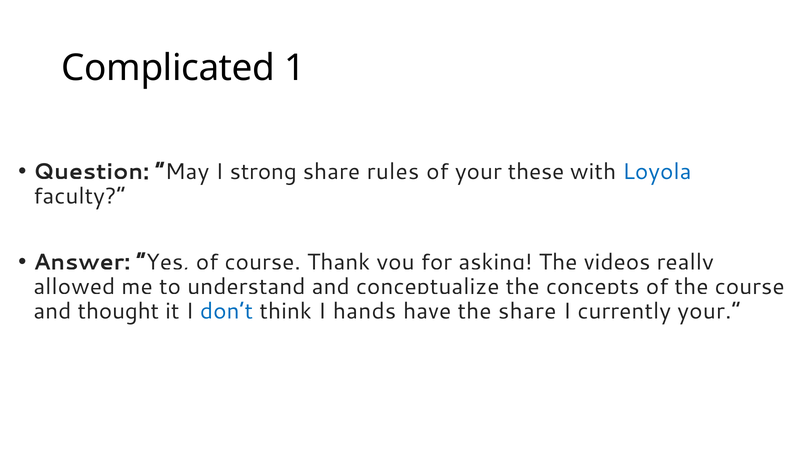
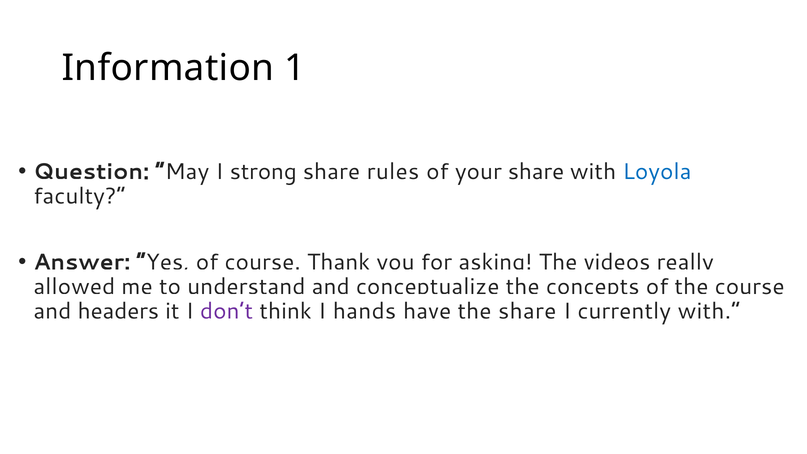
Complicated: Complicated -> Information (168, 68)
your these: these -> share (536, 172)
thought: thought -> headers (118, 311)
don’t colour: blue -> purple (227, 311)
currently your: your -> with (709, 311)
